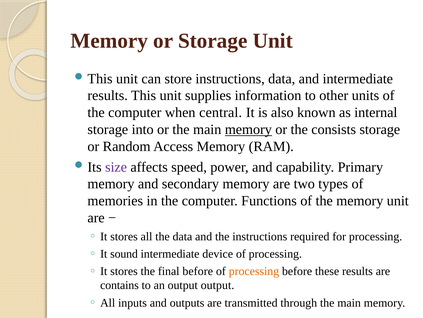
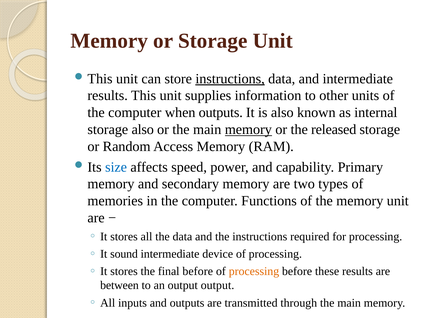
instructions underline: none -> present (230, 79)
when central: central -> outputs (221, 112)
storage into: into -> also (143, 129)
consists: consists -> released (334, 129)
size colour: purple -> blue (116, 167)
contains: contains -> between (119, 285)
